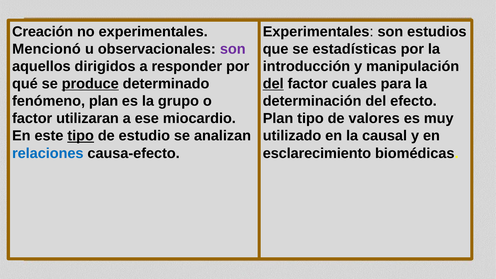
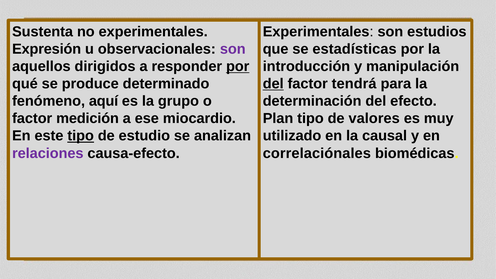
Creación: Creación -> Sustenta (43, 32)
Mencionó: Mencionó -> Expresión (47, 49)
por underline: none -> present (238, 66)
produce underline: present -> none (90, 84)
cuales: cuales -> tendrá (354, 84)
fenómeno plan: plan -> aquí (104, 101)
utilizaran: utilizaran -> medición (88, 118)
relaciones colour: blue -> purple (48, 153)
esclarecimiento: esclarecimiento -> correlaciónales (317, 153)
